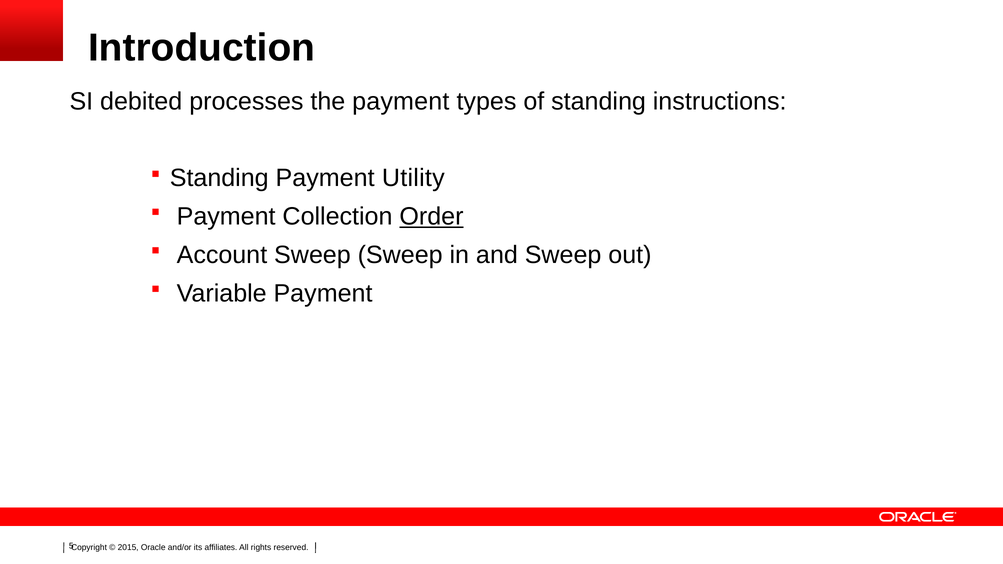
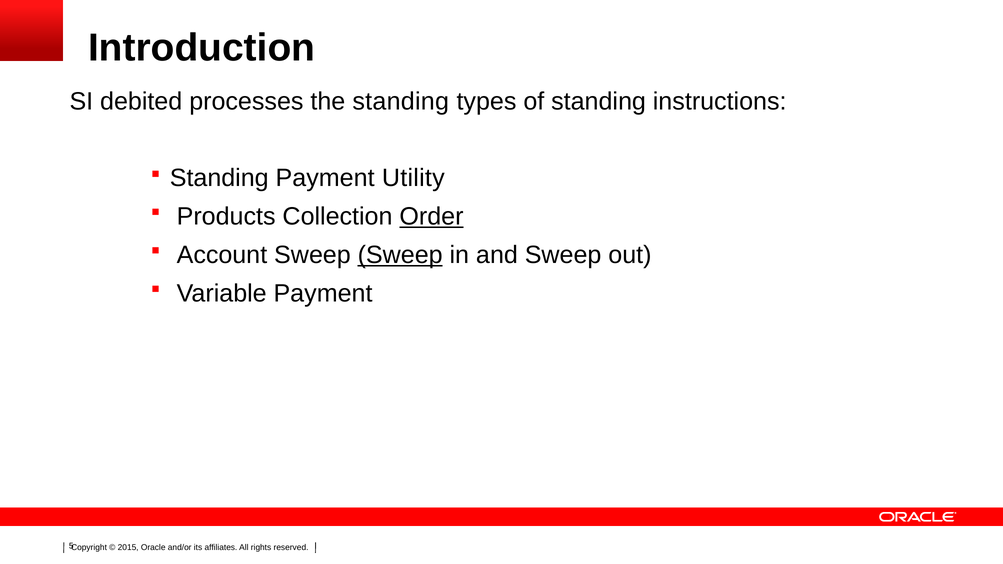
the payment: payment -> standing (401, 101)
Payment: Payment -> Products (226, 217)
Sweep underline: none -> present (400, 255)
